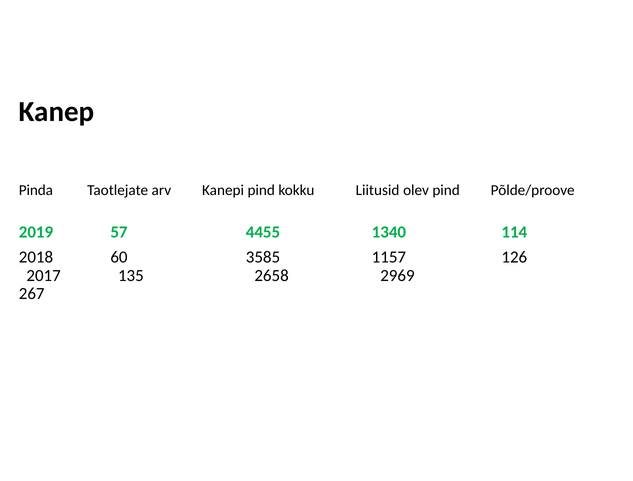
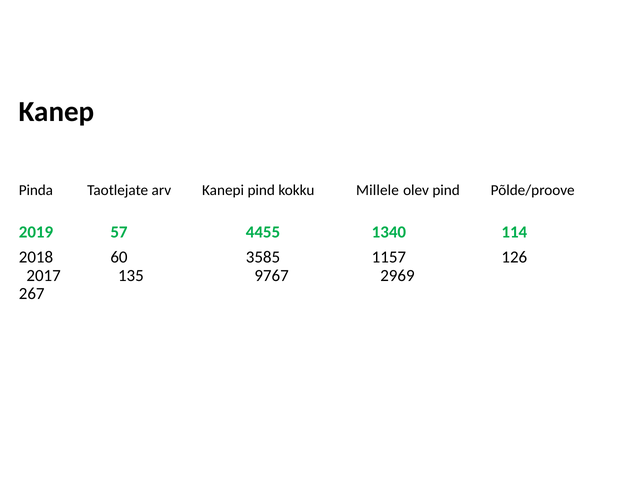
Liitusid: Liitusid -> Millele (377, 190)
2658: 2658 -> 9767 (272, 275)
